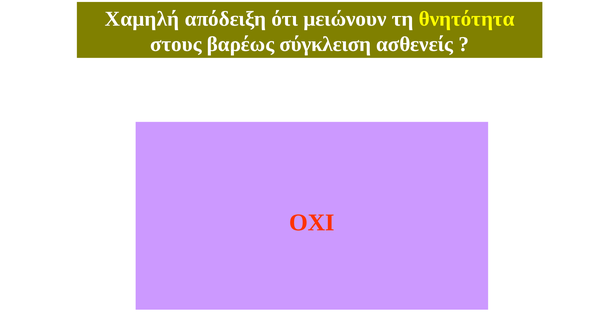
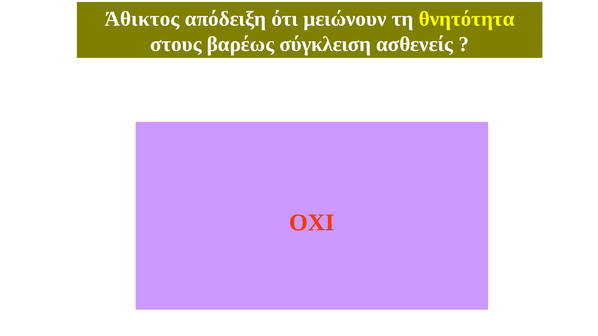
Χαμηλή: Χαμηλή -> Άθικτος (142, 19)
